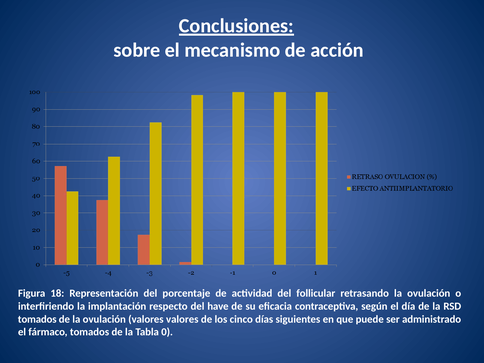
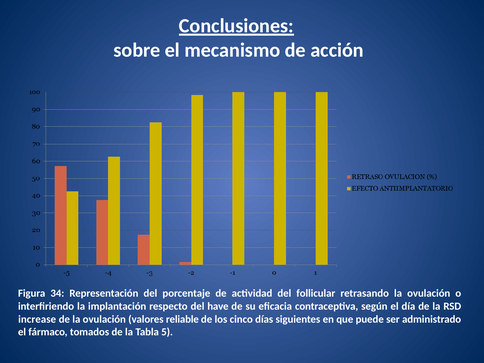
18: 18 -> 34 (57, 293)
tomados: tomados -> increase (37, 319)
valores valores: valores -> reliable (182, 319)
0: 0 -> 5 (167, 332)
